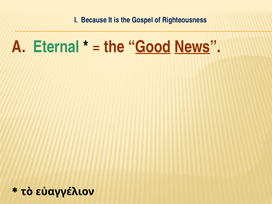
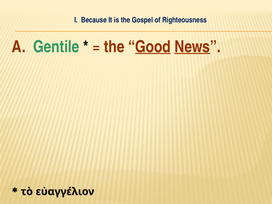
Eternal: Eternal -> Gentile (56, 47)
